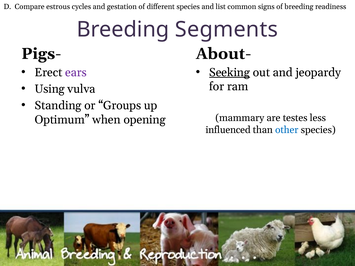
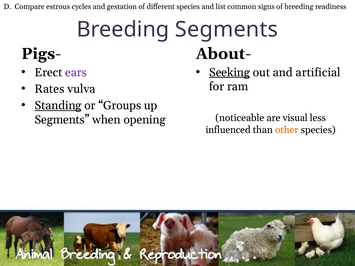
jeopardy: jeopardy -> artificial (318, 72)
Using: Using -> Rates (50, 89)
Standing underline: none -> present (58, 106)
mammary: mammary -> noticeable (240, 118)
testes: testes -> visual (295, 118)
Optimum: Optimum -> Segments (62, 120)
other colour: blue -> orange (287, 130)
